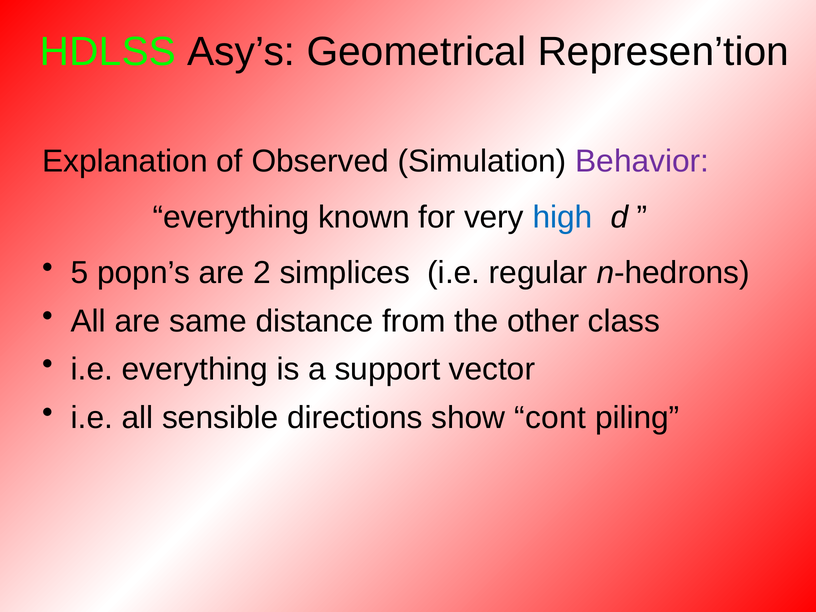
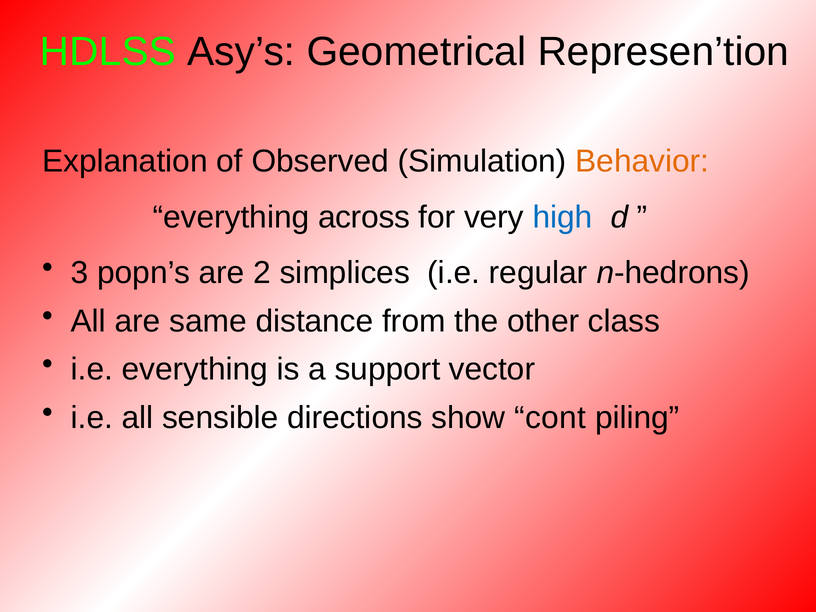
Behavior colour: purple -> orange (642, 161)
known: known -> across (364, 217)
5: 5 -> 3 (80, 273)
